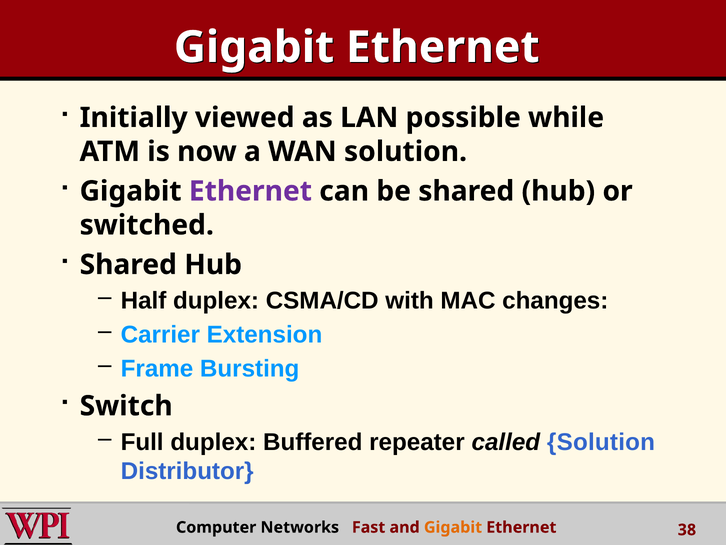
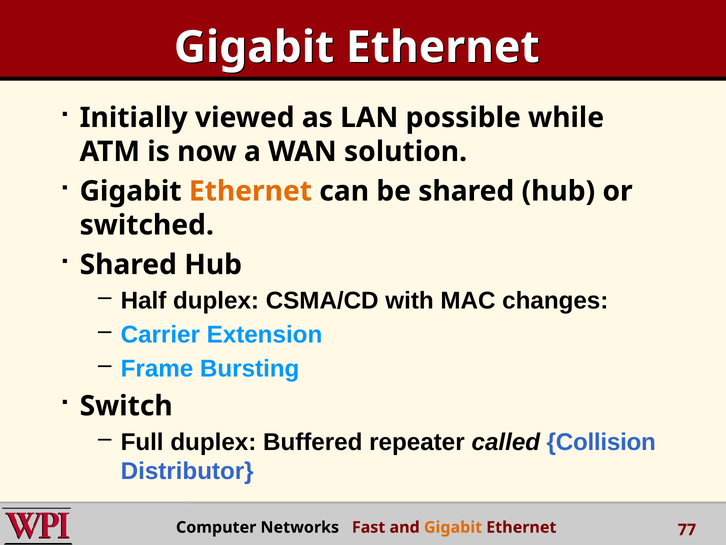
Ethernet colour: purple -> orange (250, 191)
called Solution: Solution -> Collision (601, 442)
38: 38 -> 77 (687, 529)
